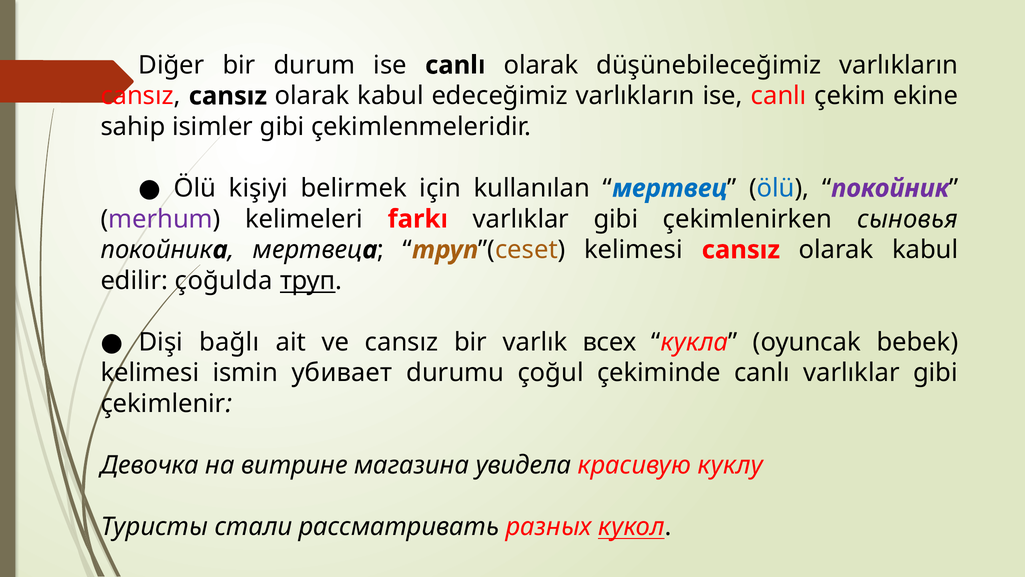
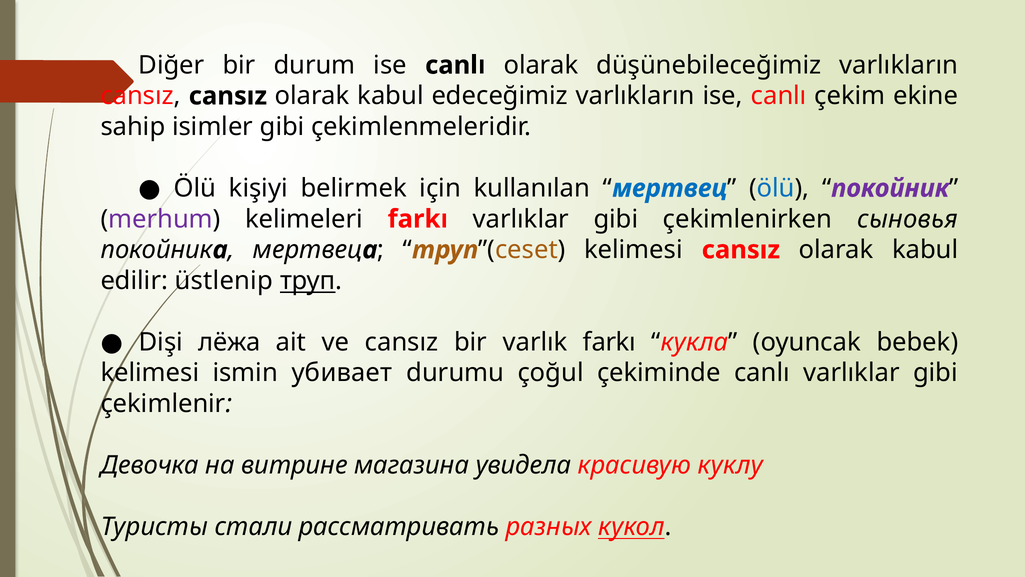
çoğulda: çoğulda -> üstlenip (224, 280)
bağlı: bağlı -> лёжа (230, 342)
varlık всех: всех -> farkı (609, 342)
